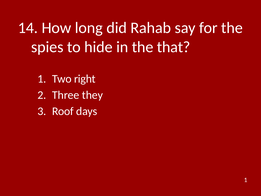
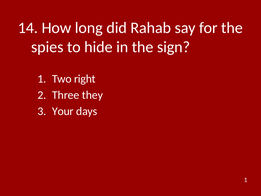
that: that -> sign (174, 47)
Roof: Roof -> Your (63, 111)
